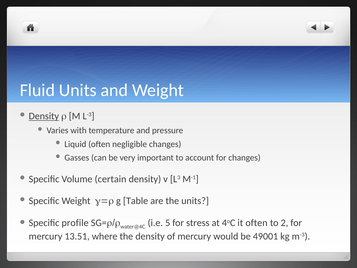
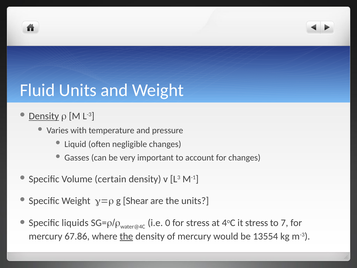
Table: Table -> Shear (136, 201)
profile: profile -> liquids (75, 223)
5: 5 -> 0 (168, 223)
it often: often -> stress (257, 223)
2: 2 -> 7 (284, 223)
13.51: 13.51 -> 67.86 (77, 236)
the underline: none -> present (126, 236)
49001: 49001 -> 13554 (266, 236)
